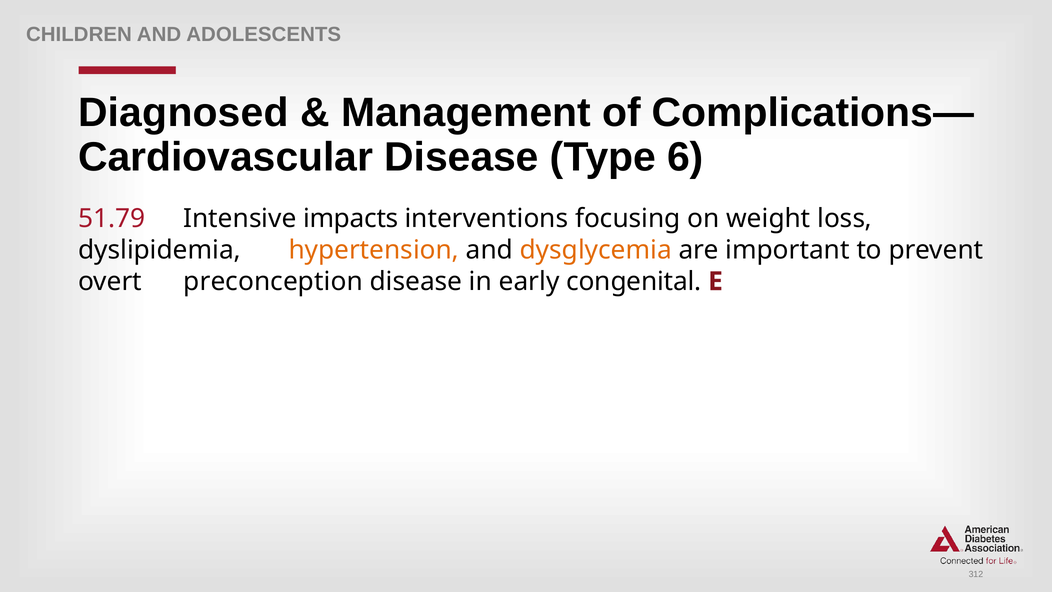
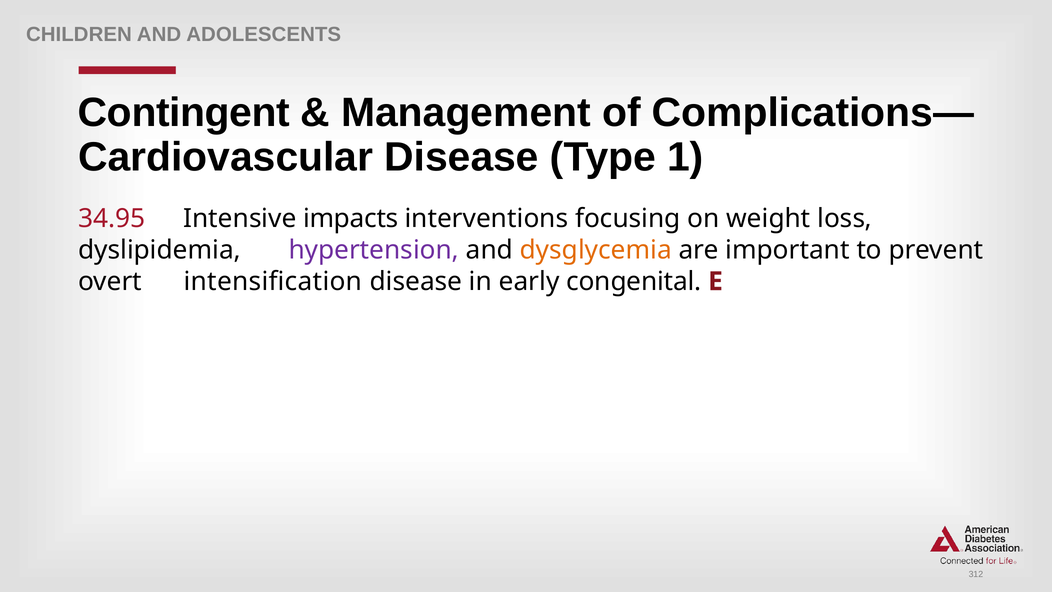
Diagnosed: Diagnosed -> Contingent (184, 113)
6: 6 -> 1 (685, 157)
51.79: 51.79 -> 34.95 (112, 218)
hypertension colour: orange -> purple (374, 250)
preconception: preconception -> intensification (273, 281)
